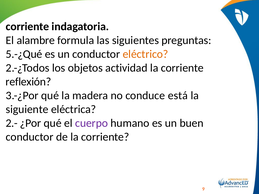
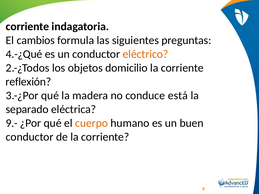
alambre: alambre -> cambios (36, 40)
5.-¿Qué: 5.-¿Qué -> 4.-¿Qué (24, 54)
actividad: actividad -> domicilio (126, 68)
siguiente: siguiente -> separado (27, 109)
2.-: 2.- -> 9.- (12, 123)
cuerpo colour: purple -> orange (92, 123)
